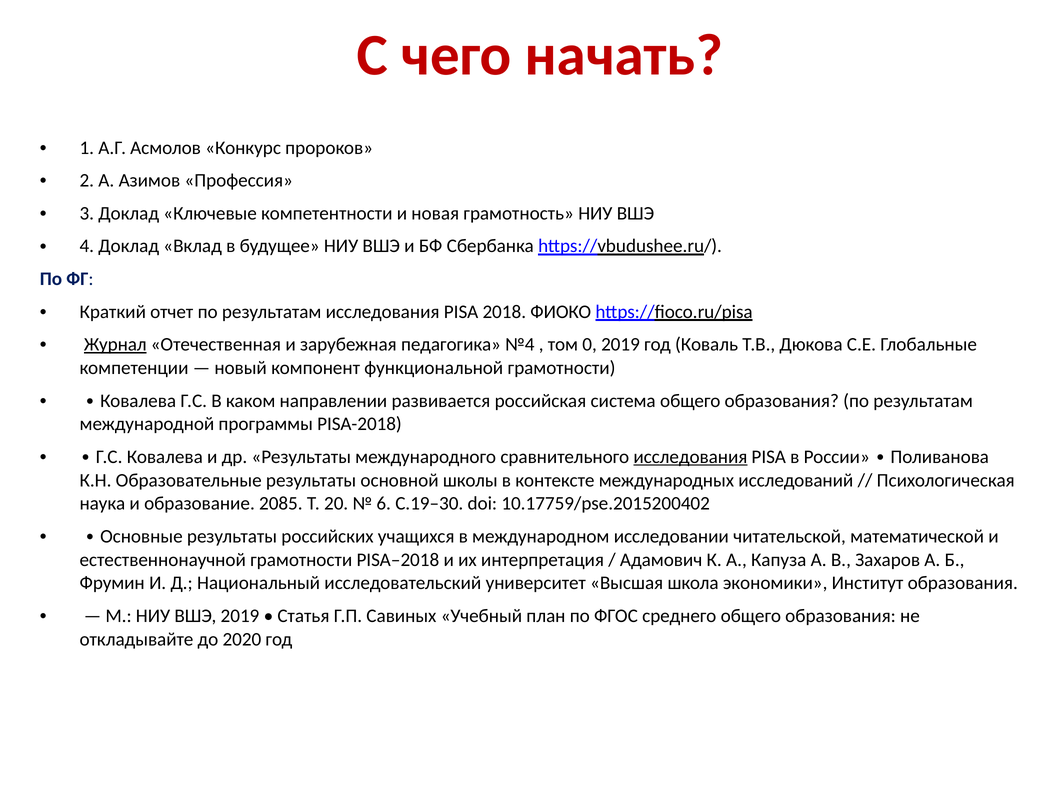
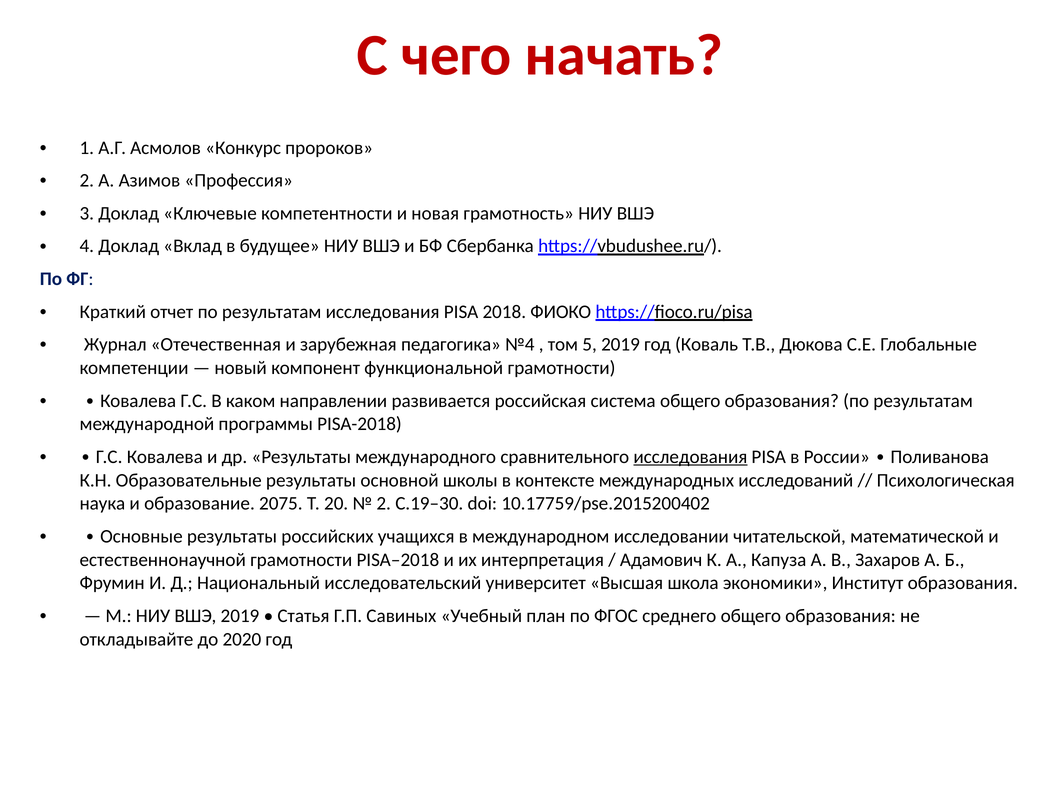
Журнал underline: present -> none (115, 344)
0: 0 -> 5 (590, 344)
2085: 2085 -> 2075 (281, 503)
6: 6 -> 2 (384, 503)
